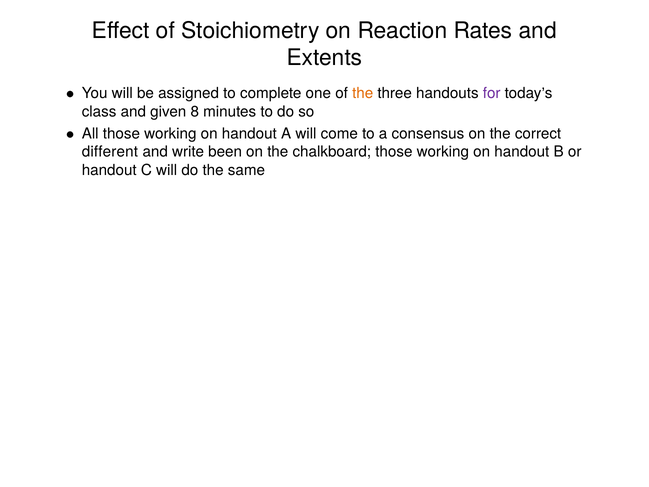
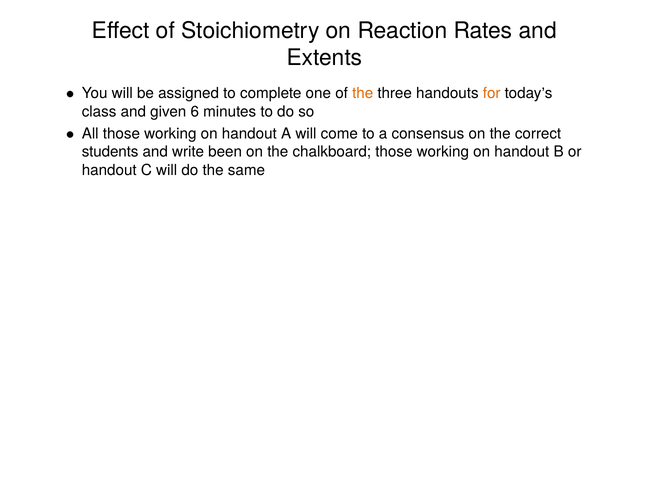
for colour: purple -> orange (492, 93)
8: 8 -> 6 (195, 111)
different: different -> students (110, 152)
